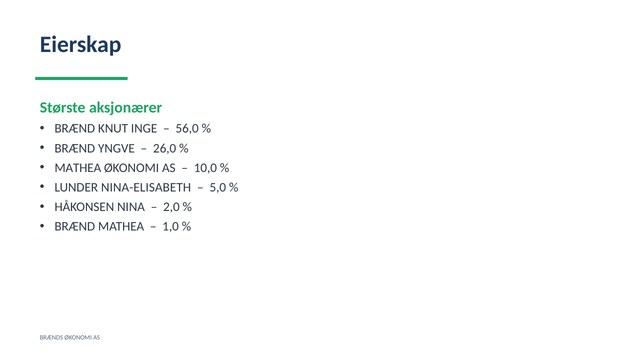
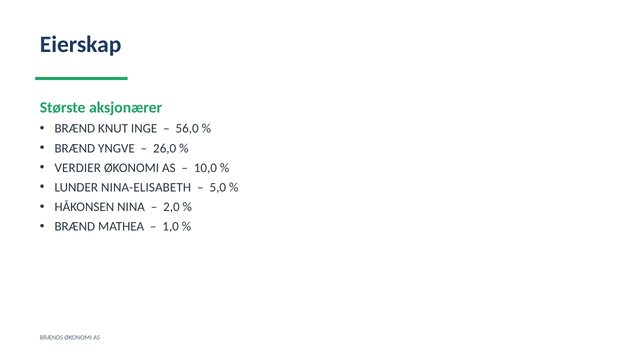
MATHEA: MATHEA -> VERDIER (78, 168)
